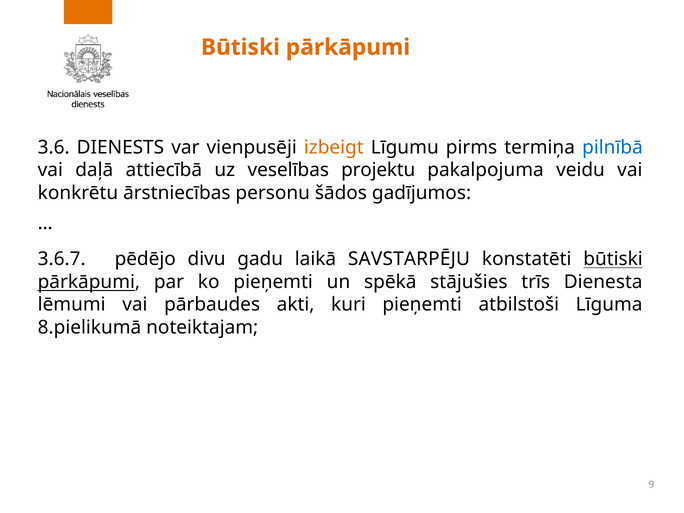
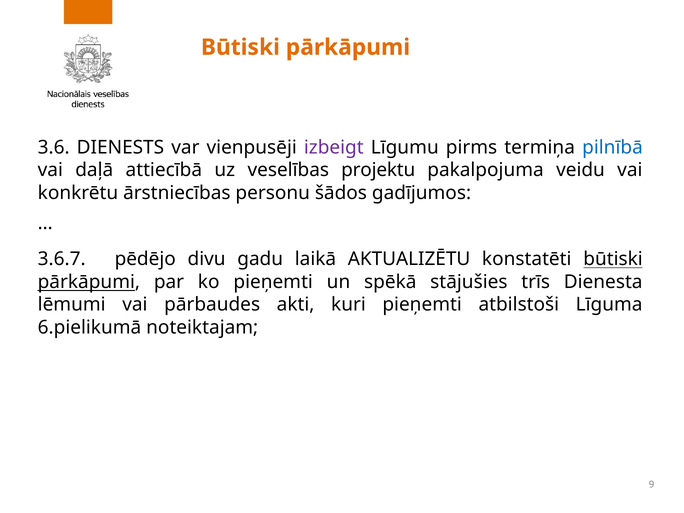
izbeigt colour: orange -> purple (334, 147)
SAVSTARPĒJU: SAVSTARPĒJU -> AKTUALIZĒTU (409, 259)
8.pielikumā: 8.pielikumā -> 6.pielikumā (89, 328)
